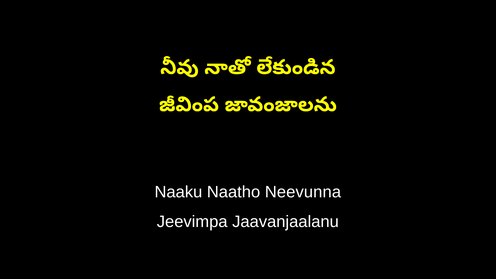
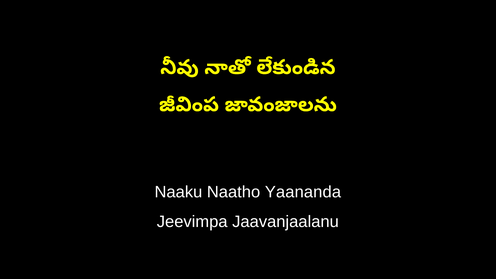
Neevunna: Neevunna -> Yaananda (303, 192)
